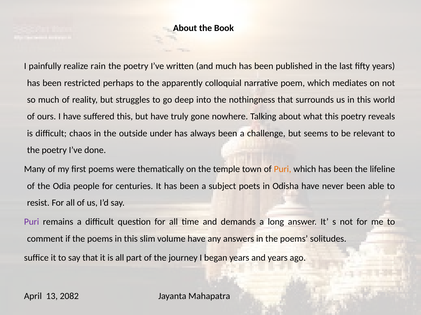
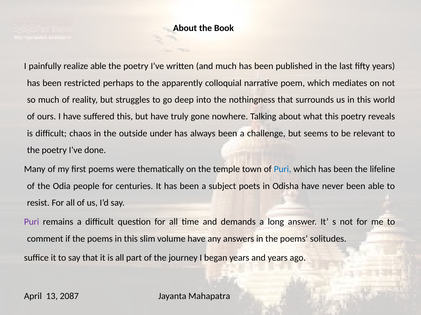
realize rain: rain -> able (98, 66)
Puri colour: orange -> blue (283, 170)
2082: 2082 -> 2087 (69, 297)
